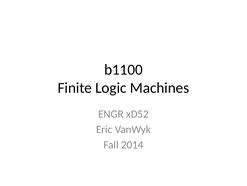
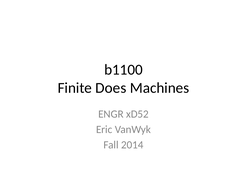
Logic: Logic -> Does (111, 88)
